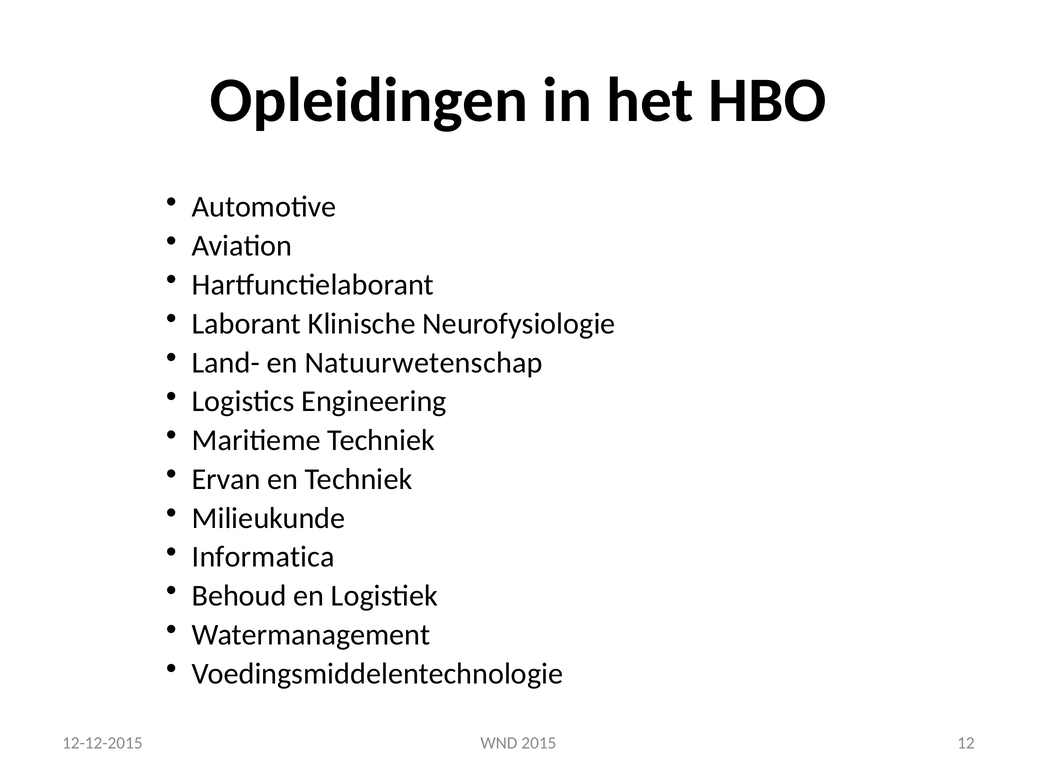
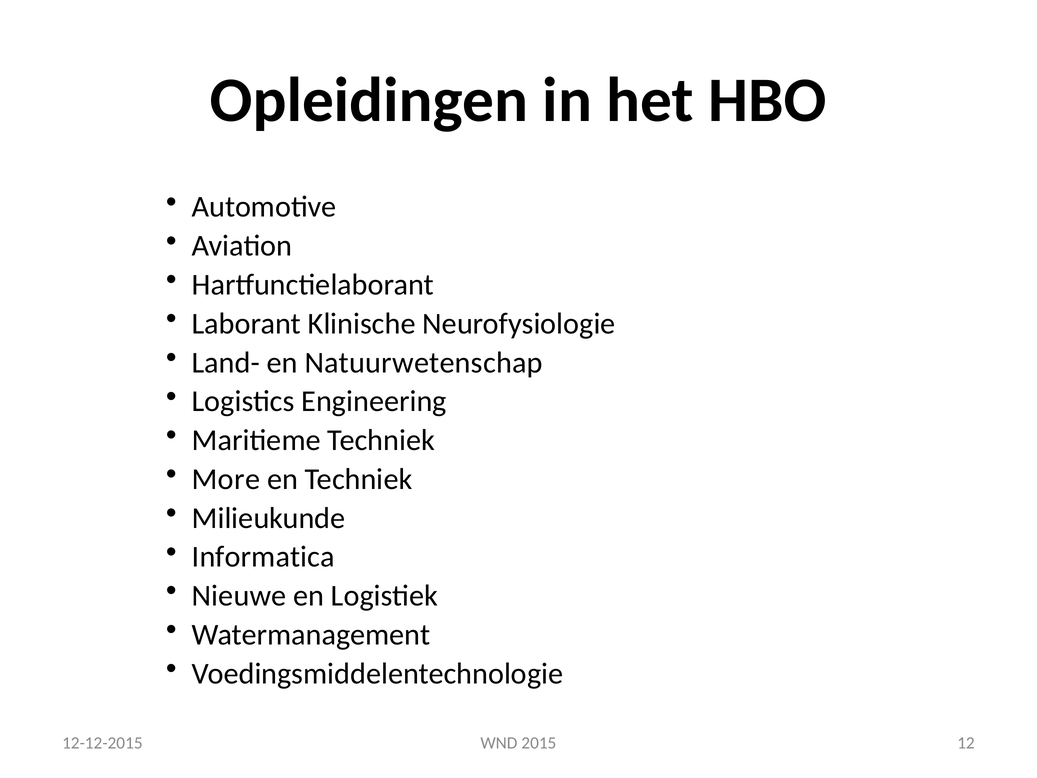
Ervan: Ervan -> More (226, 479)
Behoud: Behoud -> Nieuwe (239, 596)
